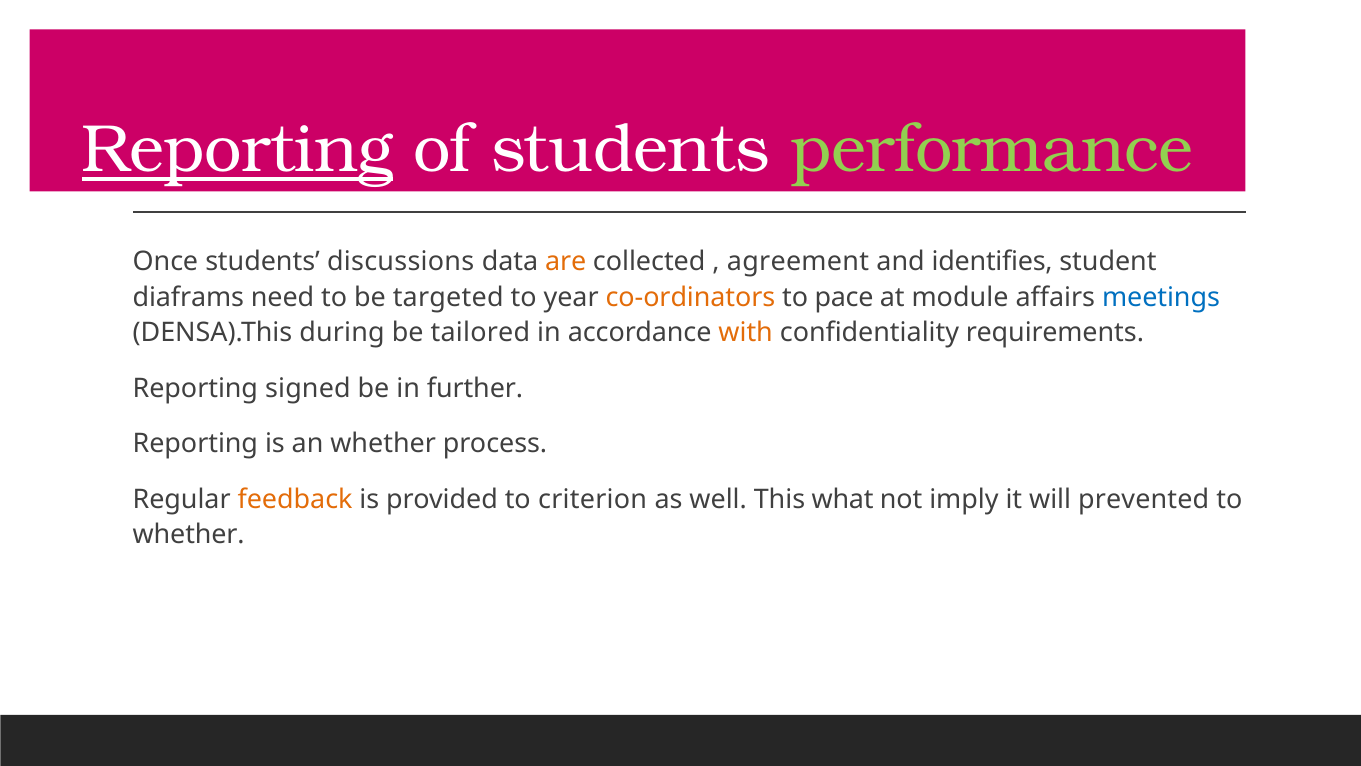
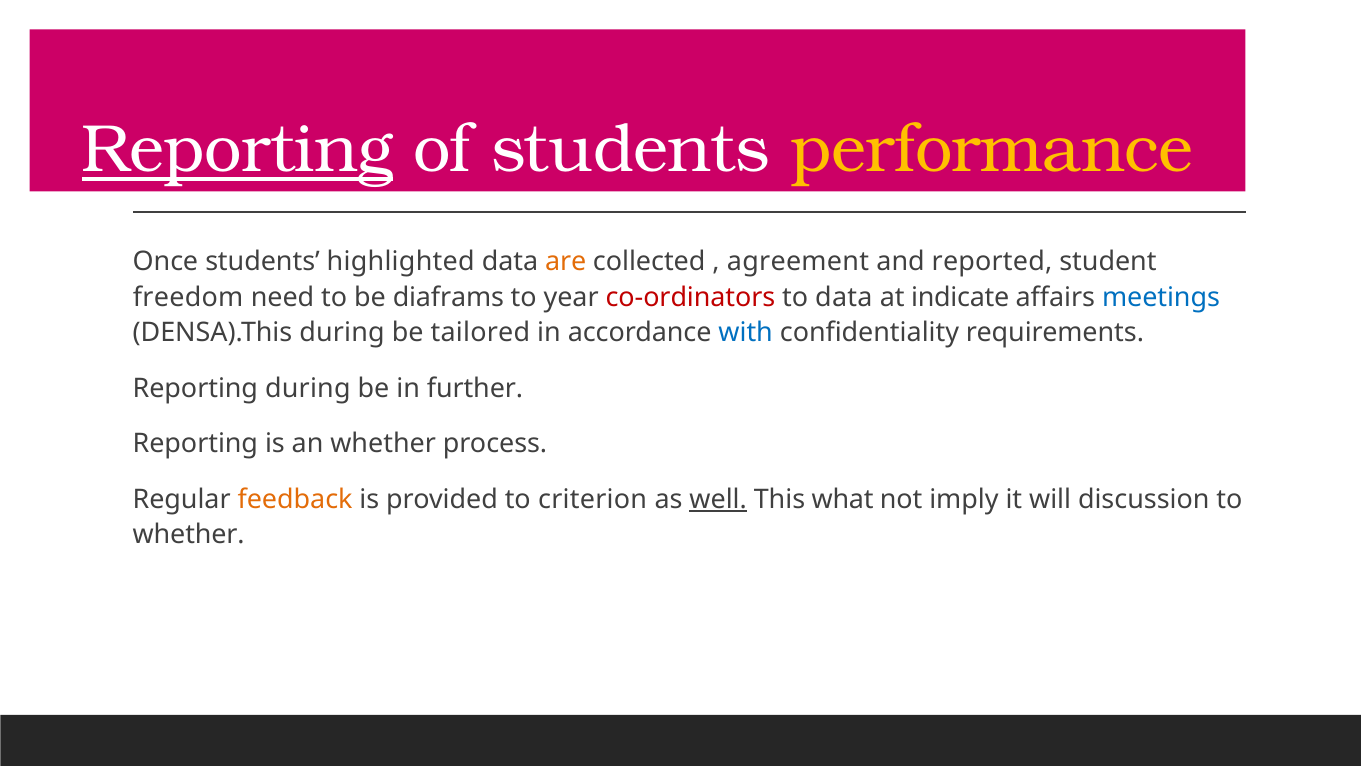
performance colour: light green -> yellow (992, 150)
discussions: discussions -> highlighted (401, 262)
identifies: identifies -> reported (992, 262)
diaframs: diaframs -> freedom (188, 297)
targeted: targeted -> diaframs (448, 297)
co-ordinators colour: orange -> red (690, 297)
to pace: pace -> data (844, 297)
module: module -> indicate (960, 297)
with colour: orange -> blue (746, 333)
Reporting signed: signed -> during (308, 388)
well underline: none -> present (718, 499)
prevented: prevented -> discussion (1144, 499)
